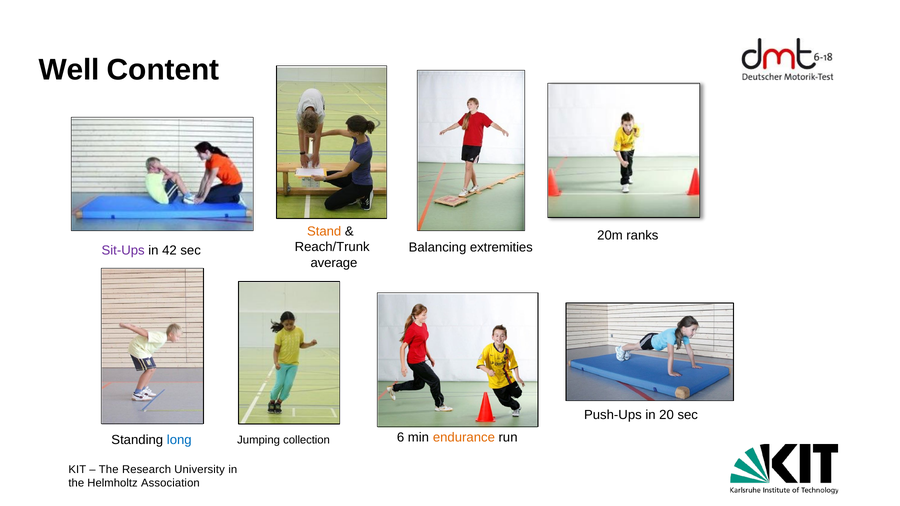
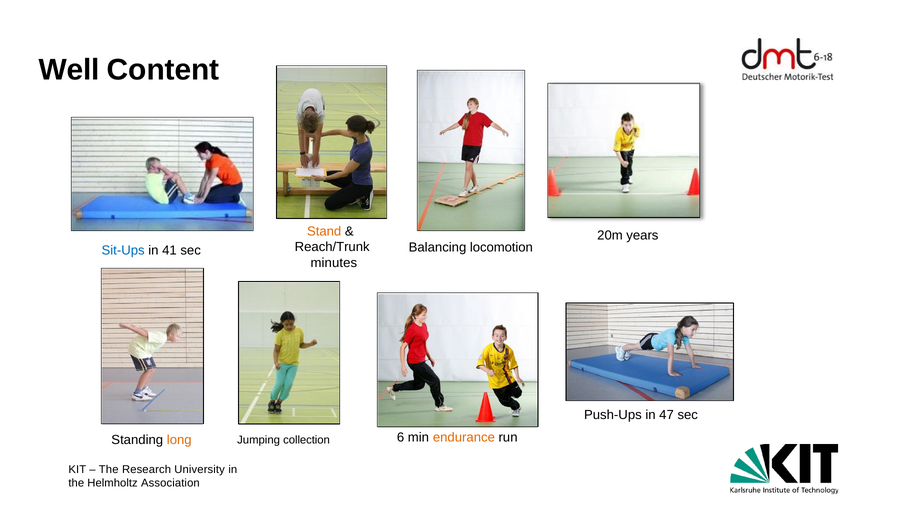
ranks: ranks -> years (642, 235)
extremities: extremities -> locomotion (501, 247)
Sit-Ups colour: purple -> blue (123, 251)
42: 42 -> 41 (169, 251)
average: average -> minutes (334, 263)
20: 20 -> 47 (667, 415)
long colour: blue -> orange (179, 440)
